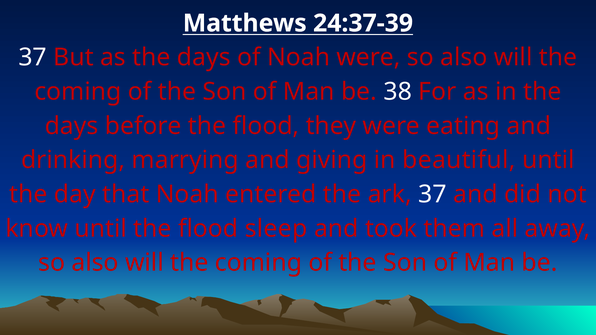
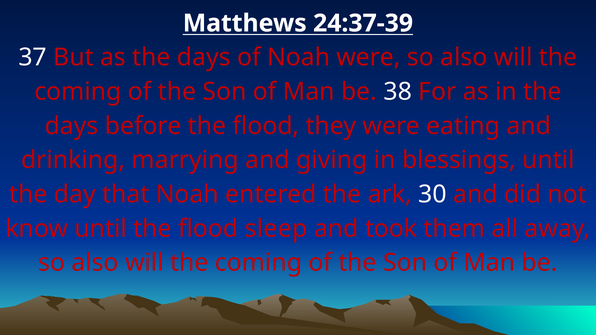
beautiful: beautiful -> blessings (459, 160)
ark 37: 37 -> 30 (433, 195)
